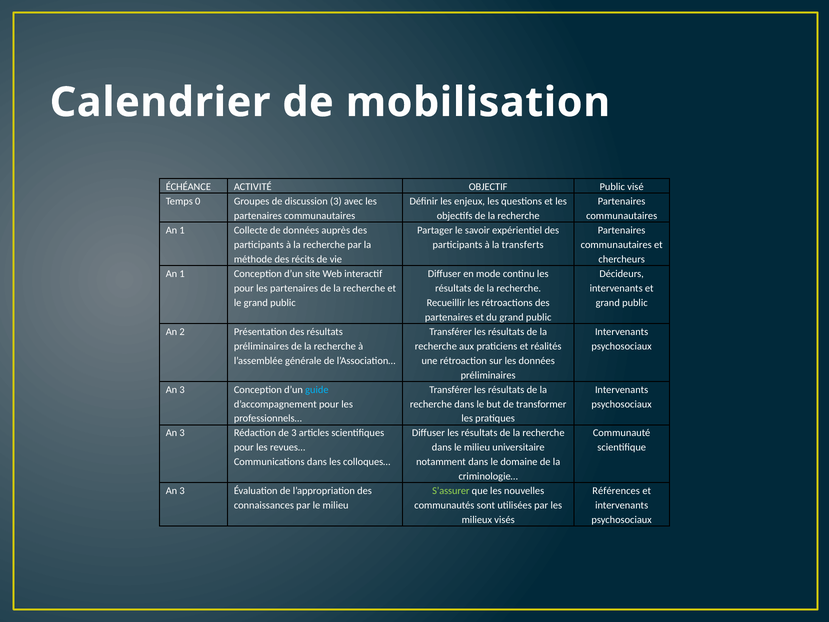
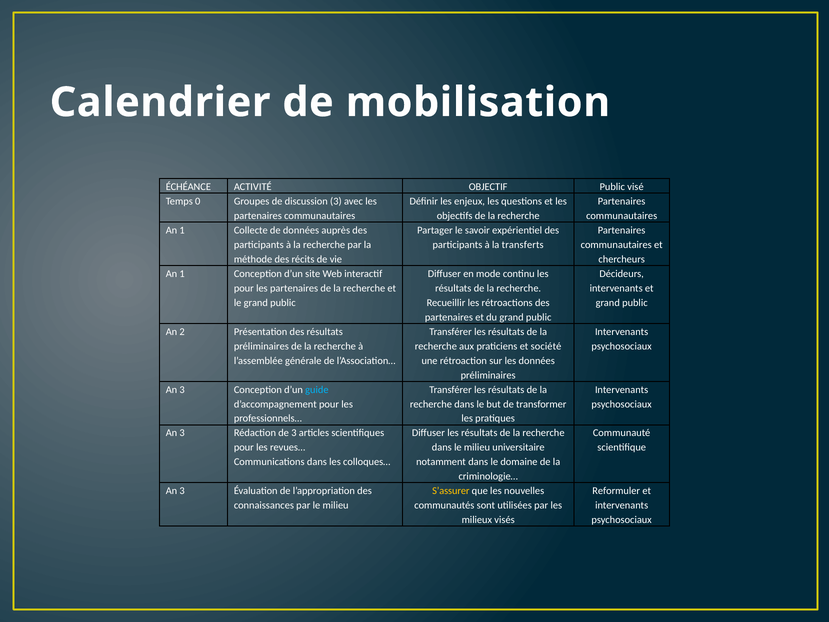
réalités: réalités -> société (546, 346)
S’assurer colour: light green -> yellow (451, 491)
Références: Références -> Reformuler (616, 491)
